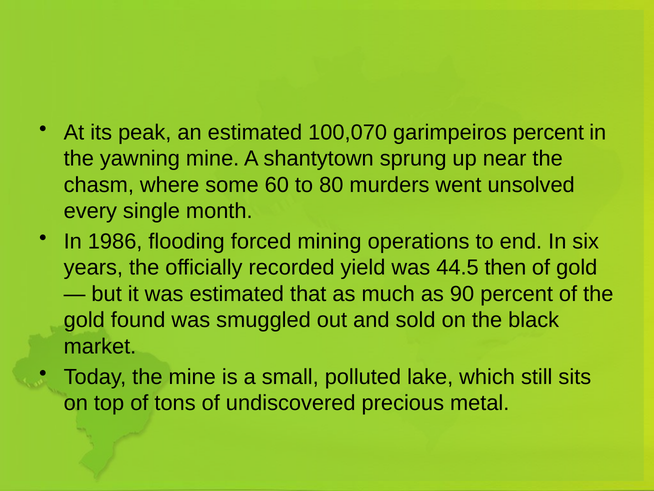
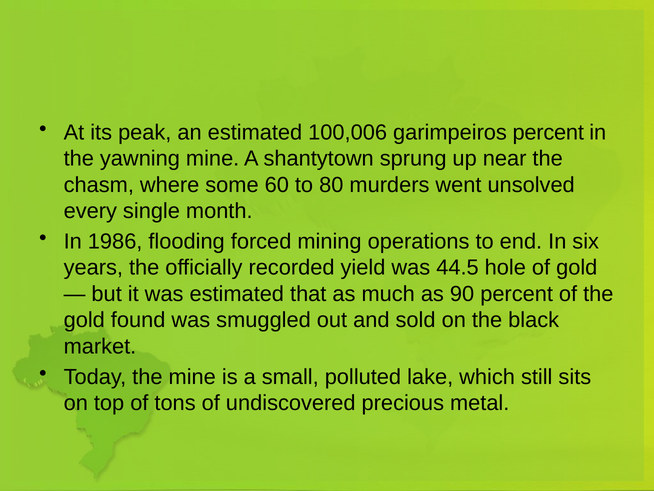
100,070: 100,070 -> 100,006 (348, 132)
then: then -> hole (505, 267)
